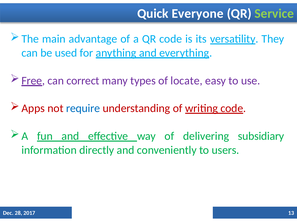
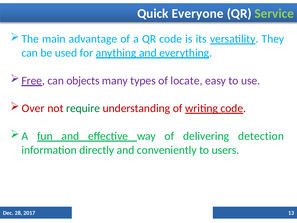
correct: correct -> objects (83, 80)
Apps: Apps -> Over (33, 108)
require colour: blue -> green (83, 108)
subsidiary: subsidiary -> detection (261, 136)
